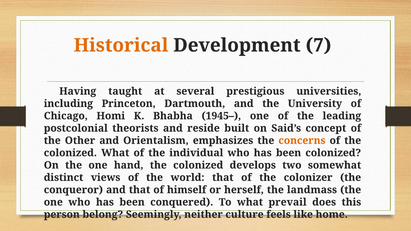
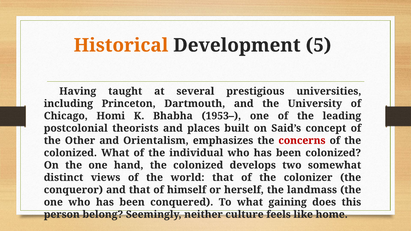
7: 7 -> 5 (318, 45)
1945–: 1945– -> 1953– (221, 116)
reside: reside -> places (204, 128)
concerns colour: orange -> red (302, 141)
prevail: prevail -> gaining (288, 202)
